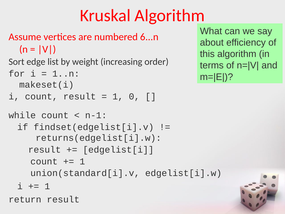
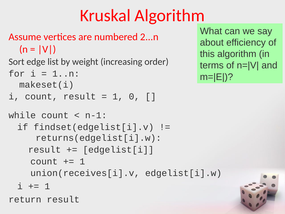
6...n: 6...n -> 2...n (149, 37)
union(standard[i].v: union(standard[i].v -> union(receives[i].v (85, 173)
